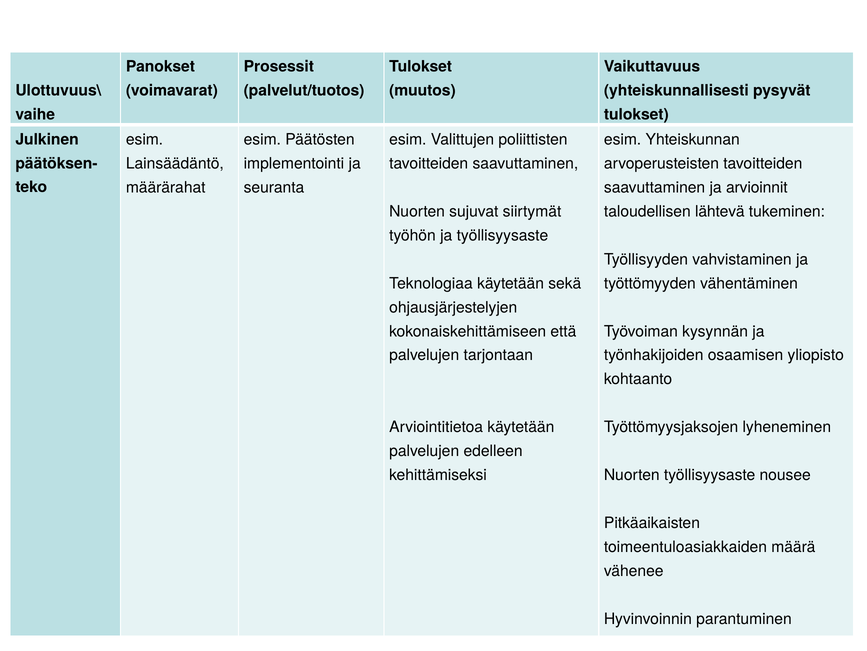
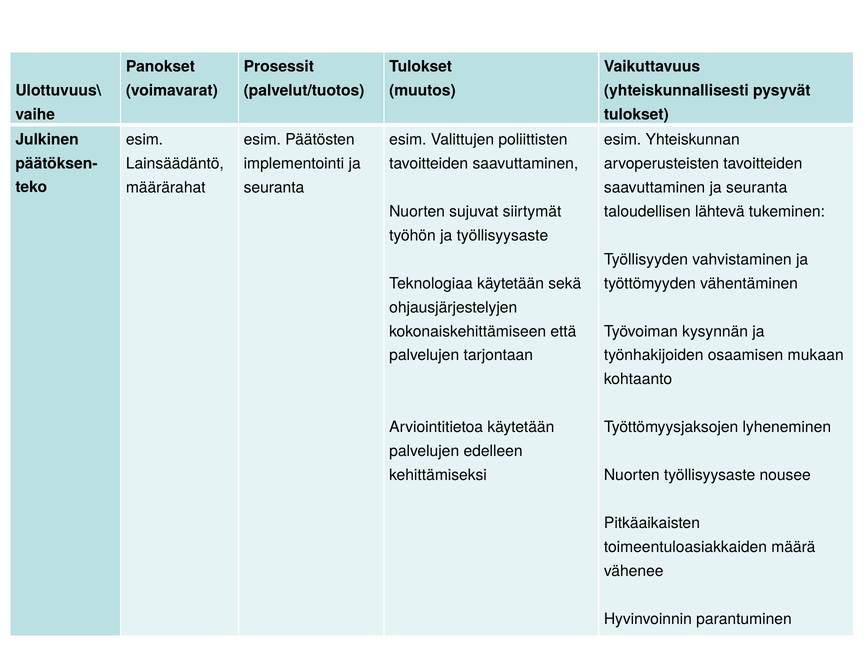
saavuttaminen ja arvioinnit: arvioinnit -> seuranta (757, 187)
yliopisto: yliopisto -> mukaan (816, 355)
